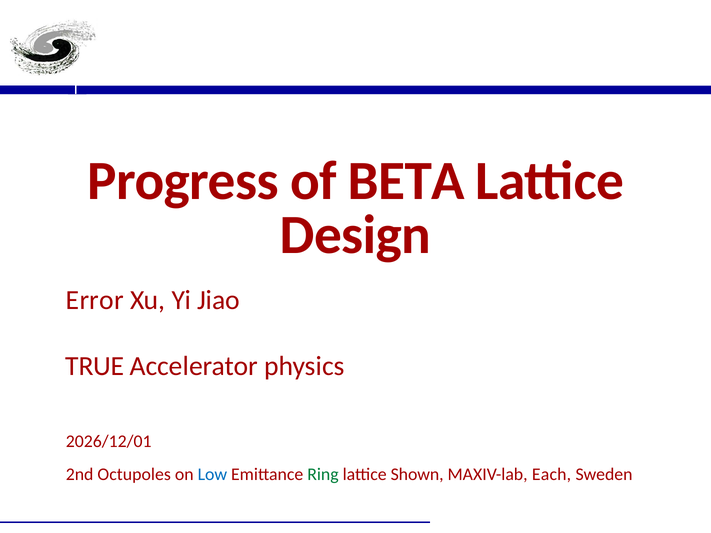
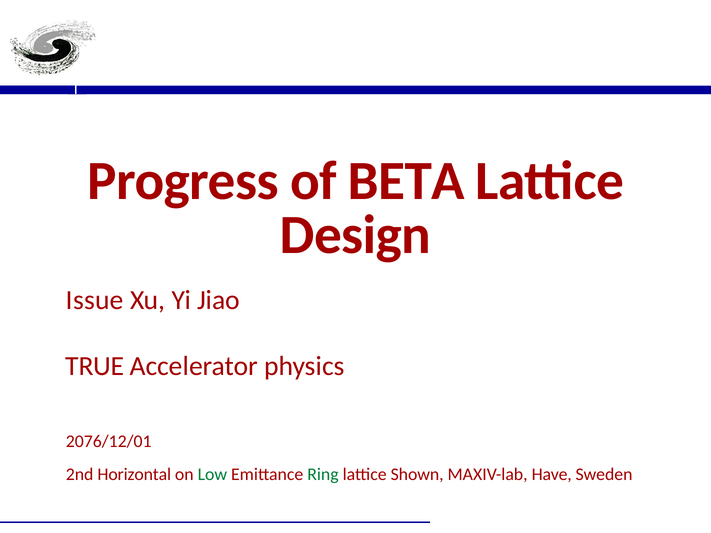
Error: Error -> Issue (95, 300)
2026/12/01: 2026/12/01 -> 2076/12/01 (109, 442)
Octupoles: Octupoles -> Horizontal (134, 475)
Low colour: blue -> green (212, 475)
Each: Each -> Have (552, 475)
